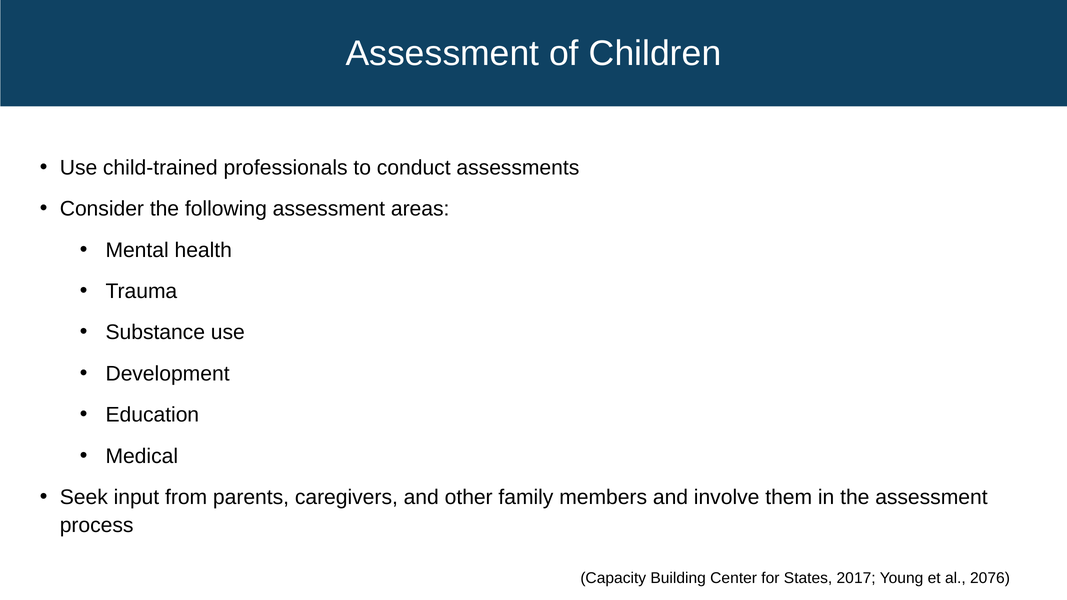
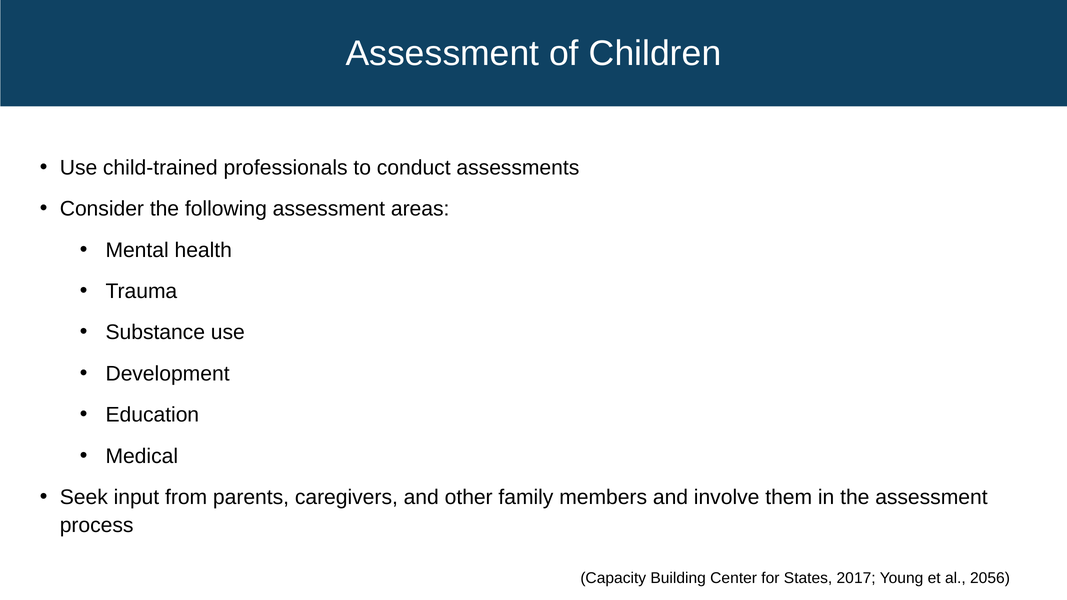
2076: 2076 -> 2056 (990, 579)
